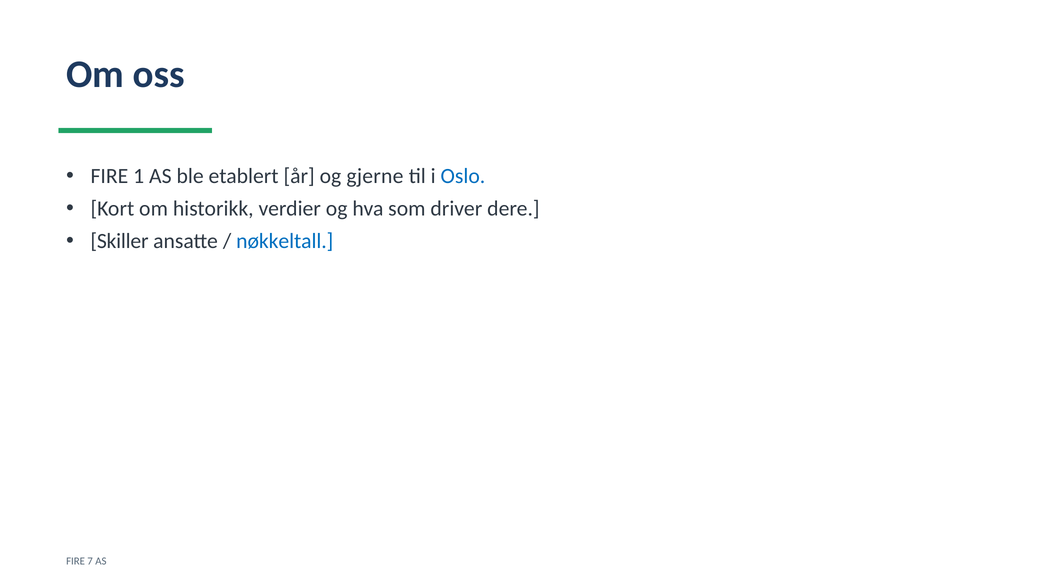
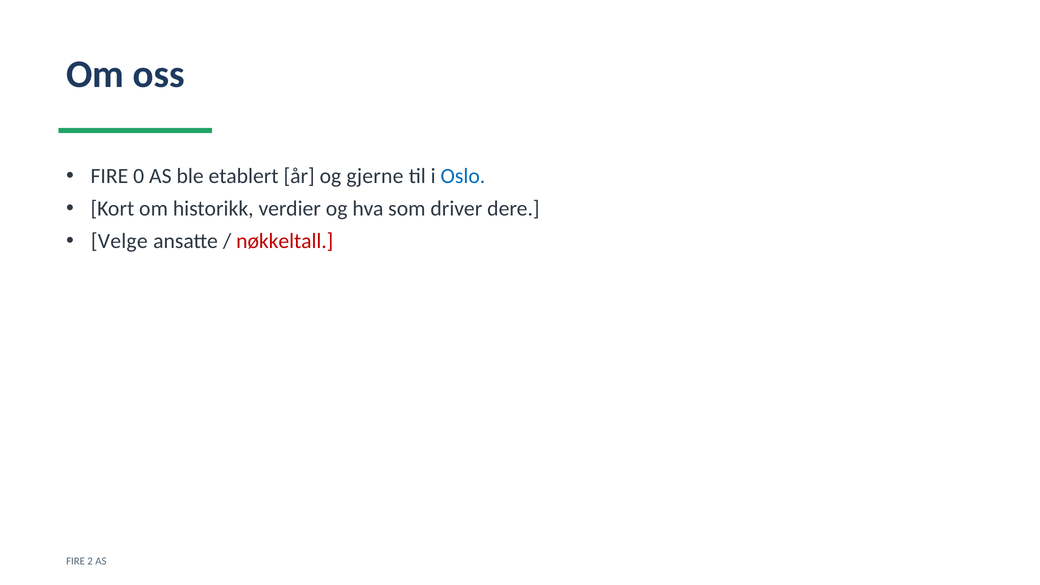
1: 1 -> 0 (139, 176)
Skiller: Skiller -> Velge (119, 241)
nøkkeltall colour: blue -> red (285, 241)
7: 7 -> 2 (90, 561)
